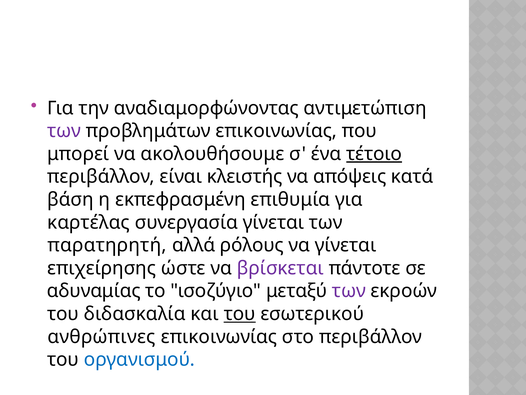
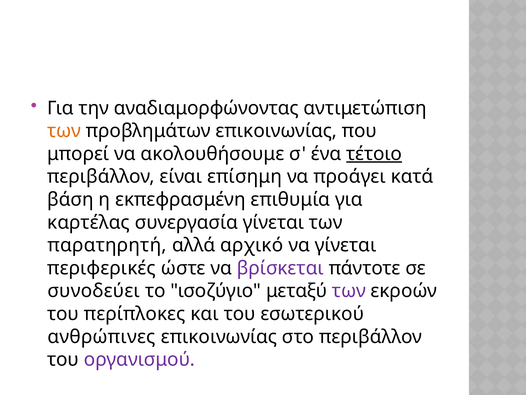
των colour: purple -> orange (64, 131)
κλειστής: κλειστής -> επίσημη (245, 176)
απόψεις: απόψεις -> προάγει (350, 176)
ρόλους: ρόλους -> αρχικό (252, 245)
επιχείρησης: επιχείρησης -> περιφερικές (102, 268)
αδυναμίας: αδυναμίας -> συνοδεύει (94, 291)
διδασκαλία: διδασκαλία -> περίπλοκες (135, 314)
του underline: present -> none (240, 314)
οργανισμού colour: blue -> purple (140, 359)
